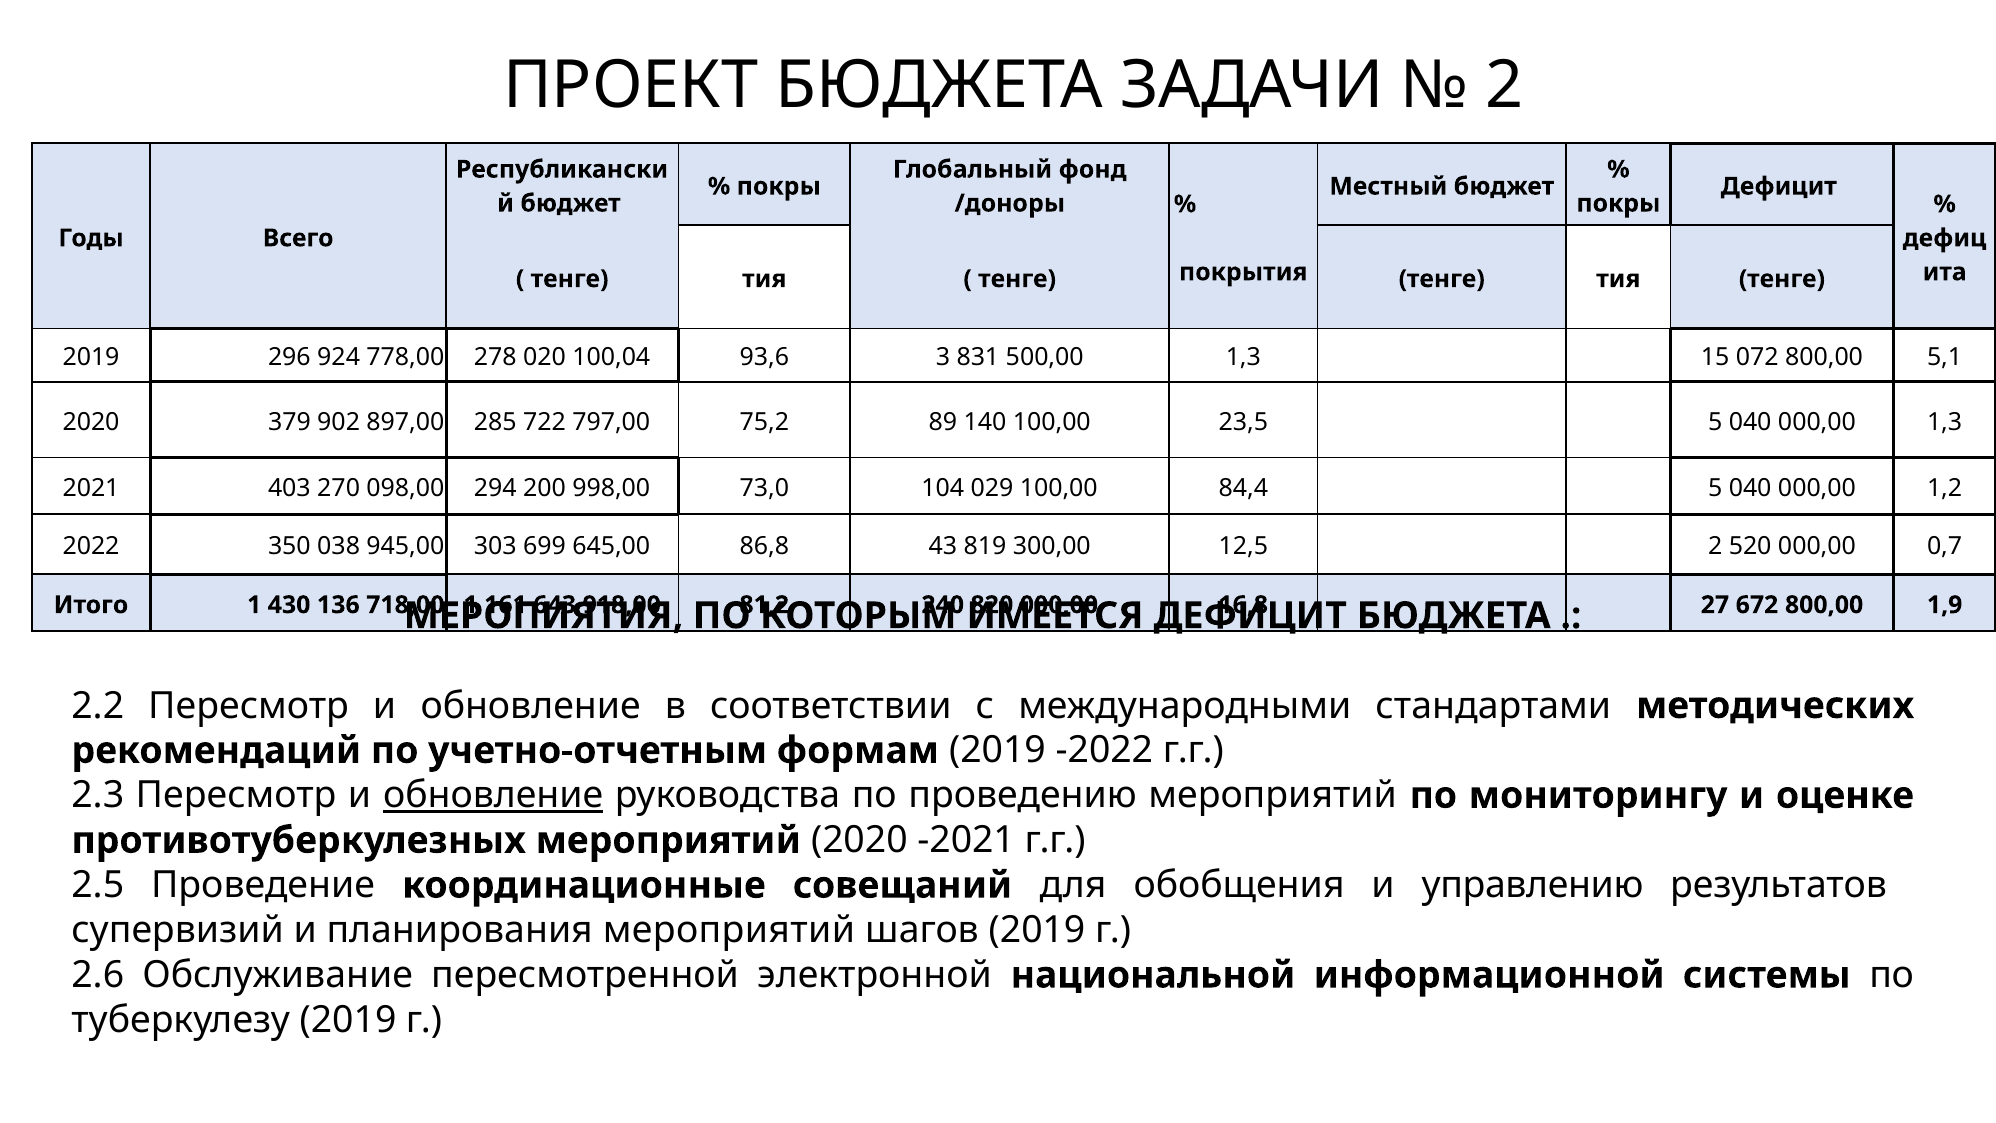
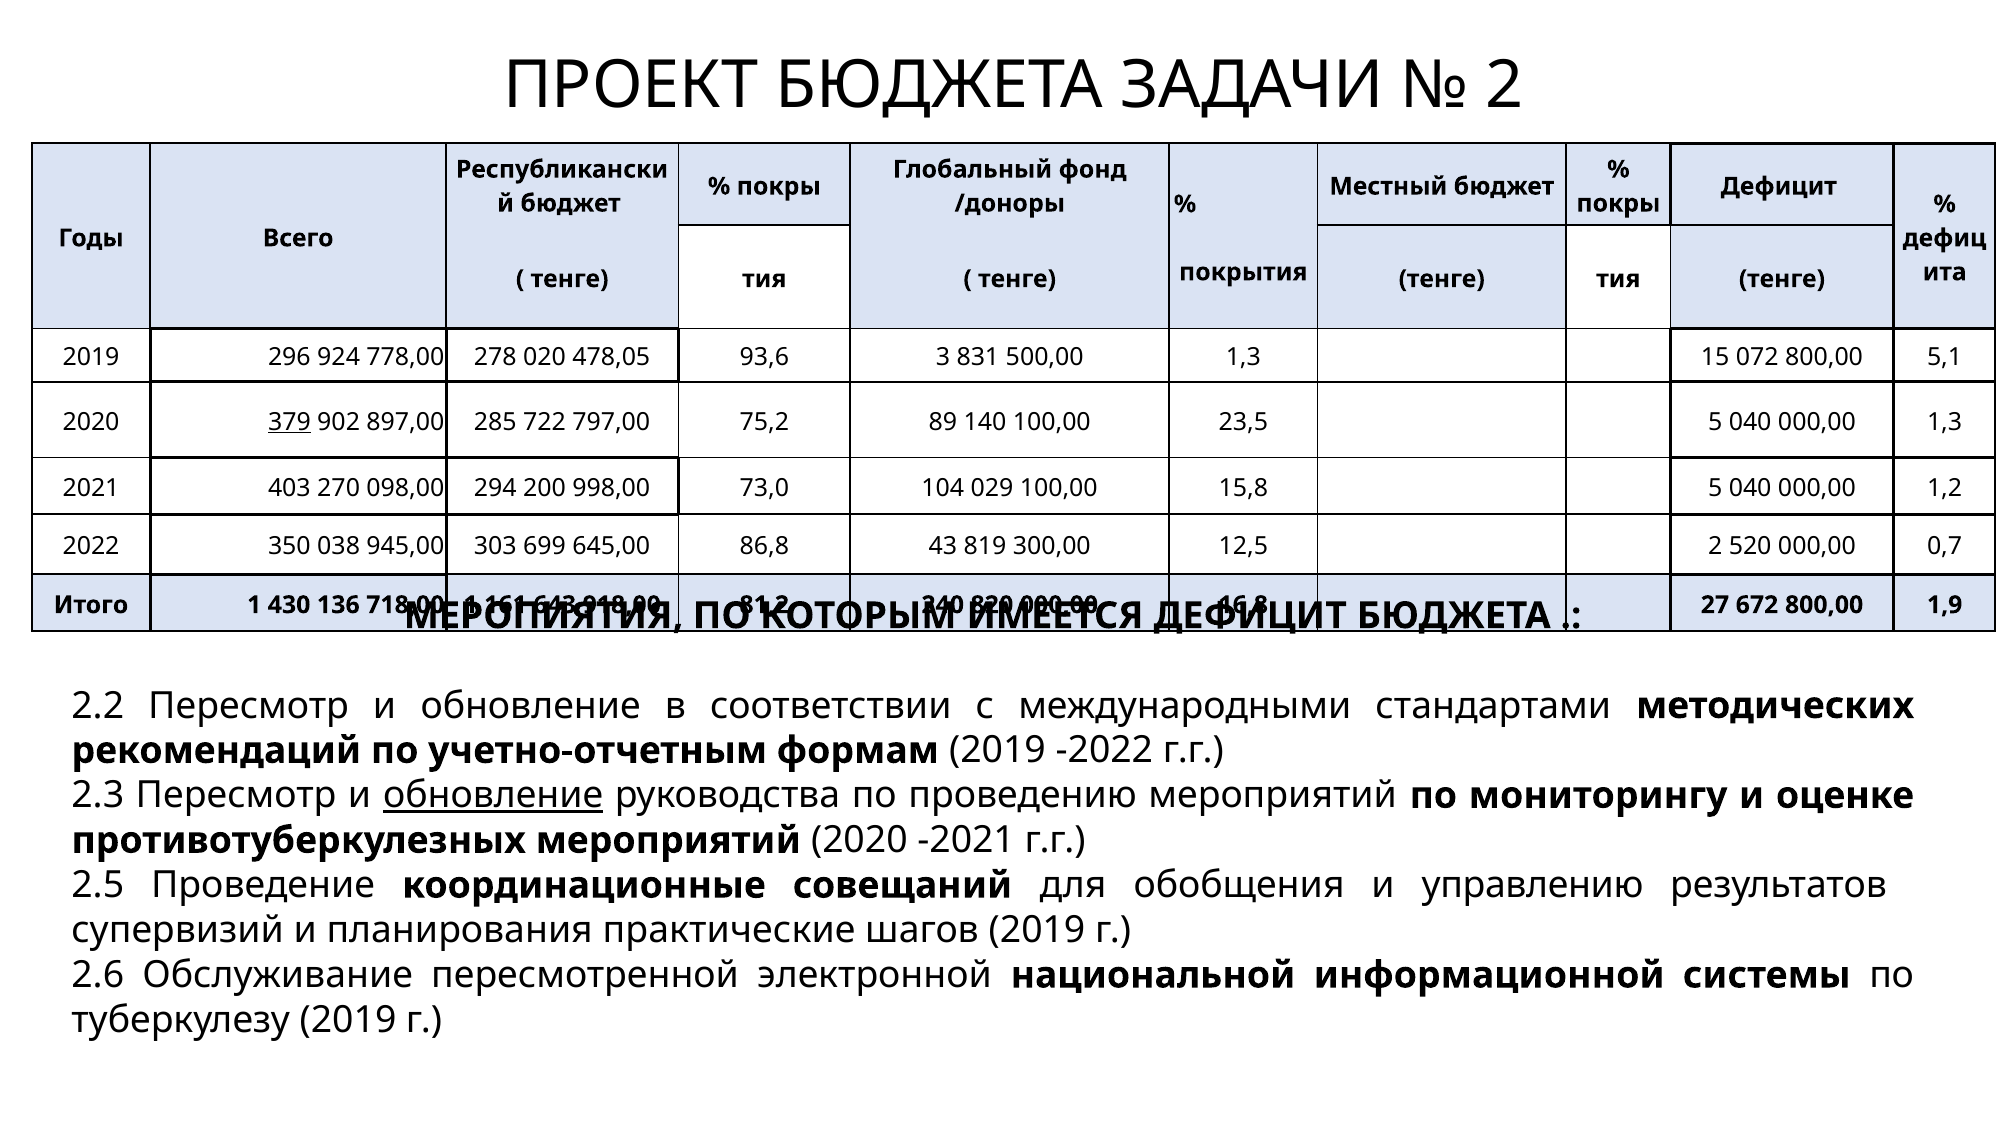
100,04: 100,04 -> 478,05 (611, 357)
379 underline: none -> present (289, 422)
84,4: 84,4 -> 15,8 (1243, 488)
планирования мероприятий: мероприятий -> практические (729, 930)
